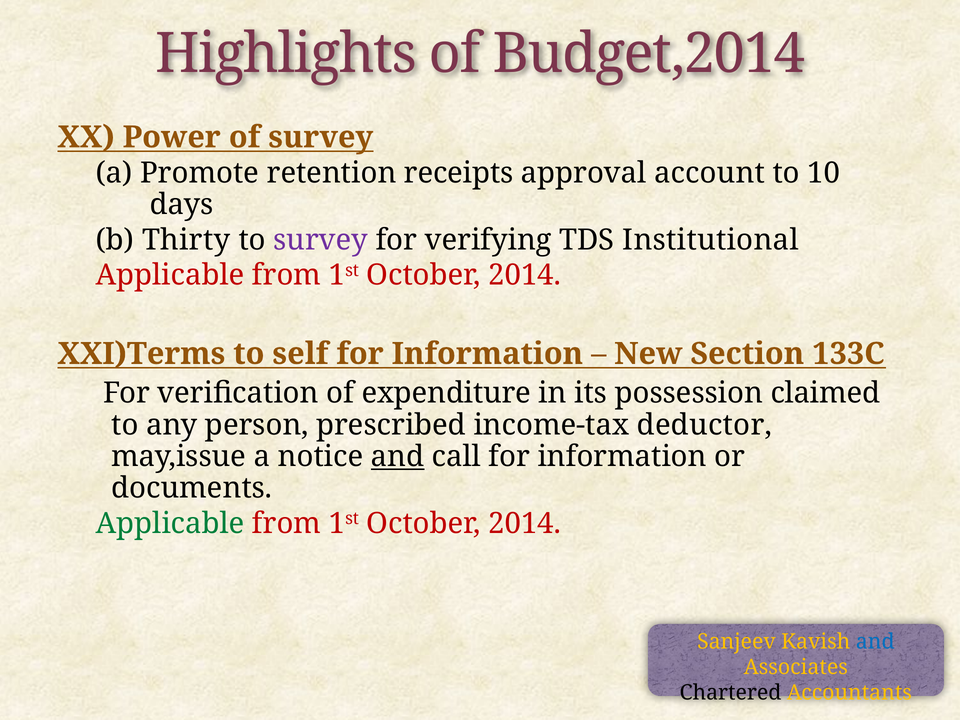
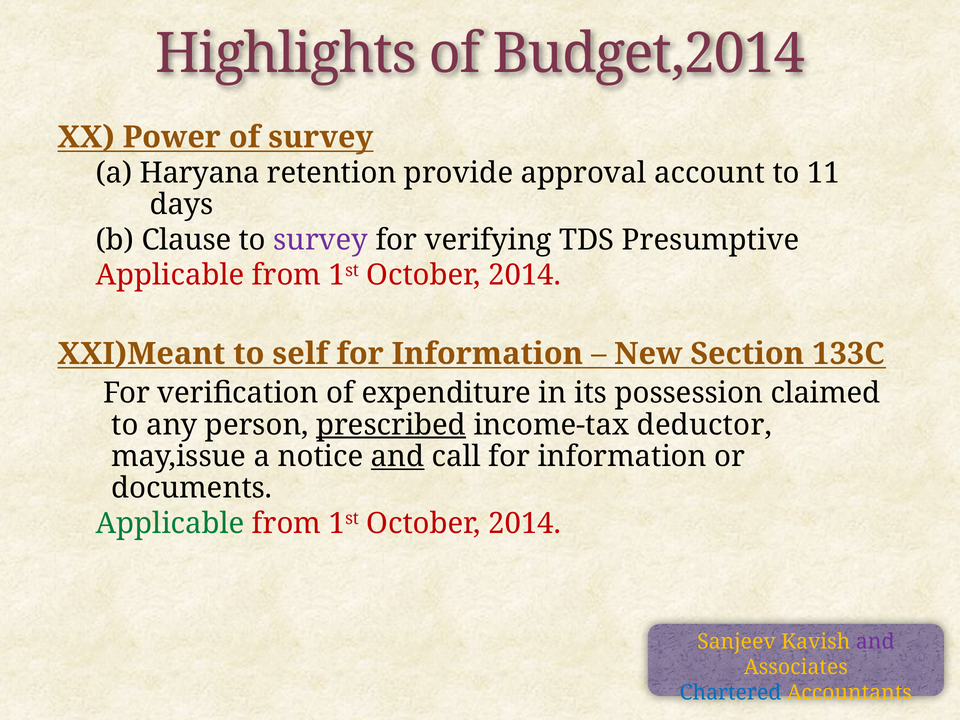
Promote: Promote -> Haryana (200, 173)
receipts: receipts -> provide (459, 173)
10: 10 -> 11 (824, 173)
Thirty: Thirty -> Clause (186, 240)
Institutional: Institutional -> Presumptive (711, 240)
XXI)Terms: XXI)Terms -> XXI)Meant (141, 354)
prescribed underline: none -> present (391, 425)
and colour: blue -> purple (875, 642)
Chartered colour: black -> blue (730, 693)
